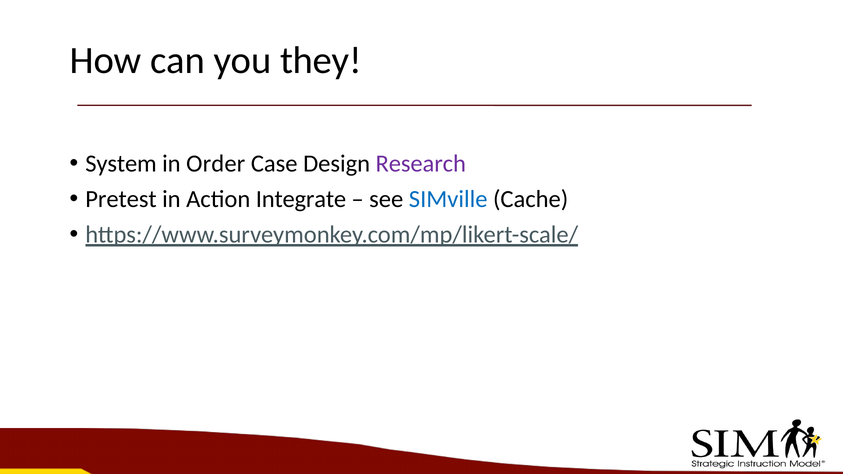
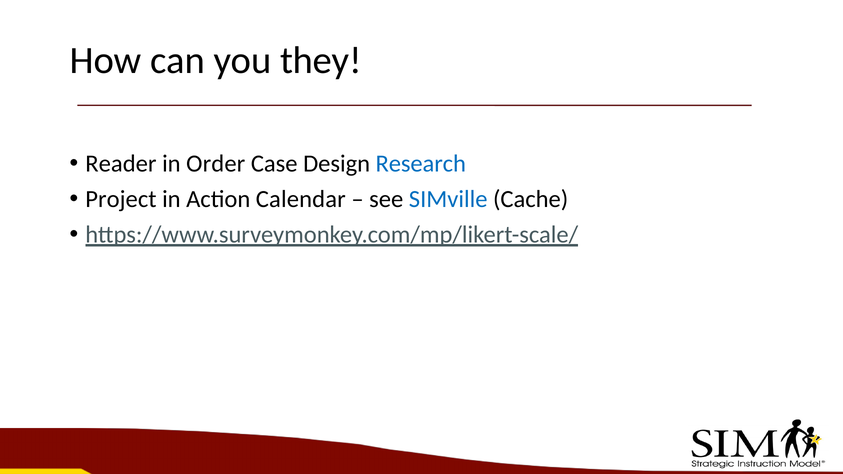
System: System -> Reader (121, 164)
Research colour: purple -> blue (421, 164)
Pretest: Pretest -> Project (121, 199)
Integrate: Integrate -> Calendar (301, 199)
